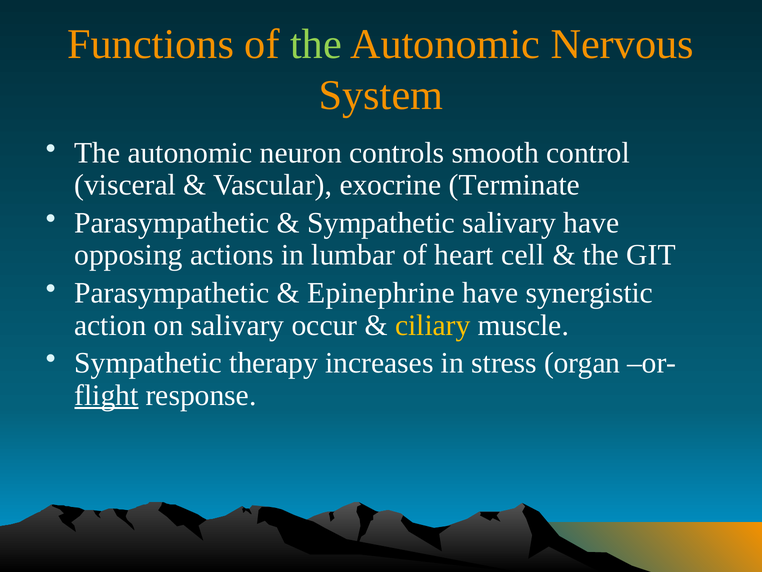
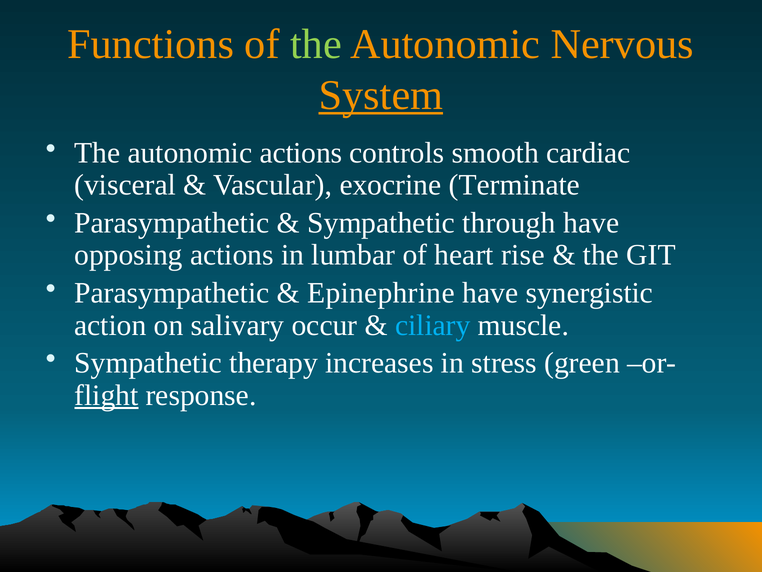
System underline: none -> present (381, 95)
autonomic neuron: neuron -> actions (301, 153)
control: control -> cardiac (588, 153)
Sympathetic salivary: salivary -> through (509, 223)
cell: cell -> rise (523, 255)
ciliary colour: yellow -> light blue (433, 325)
organ: organ -> green (582, 363)
